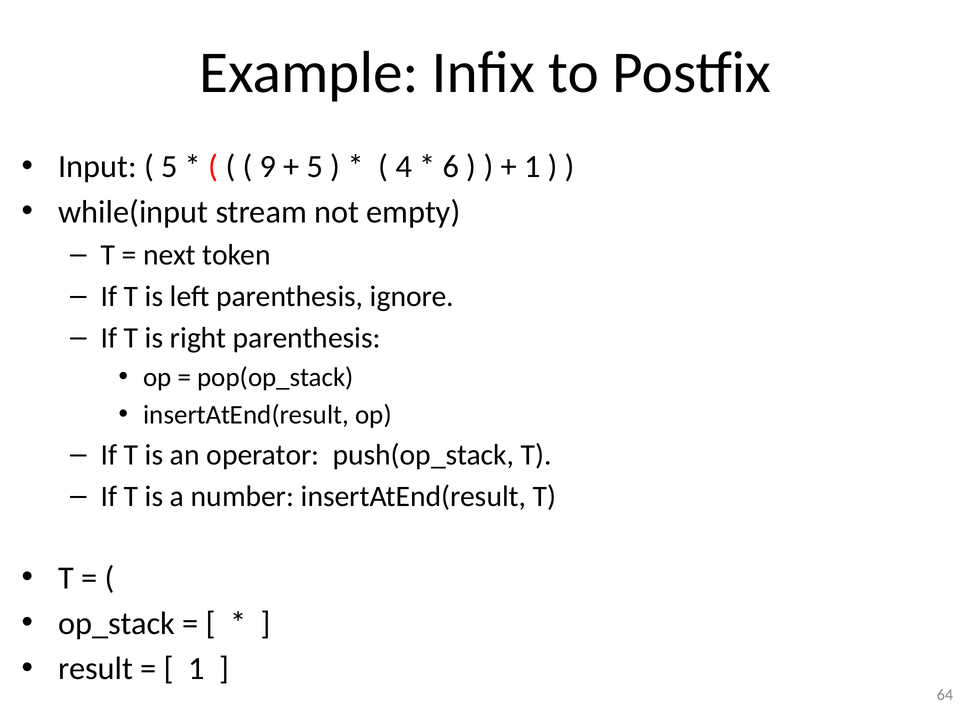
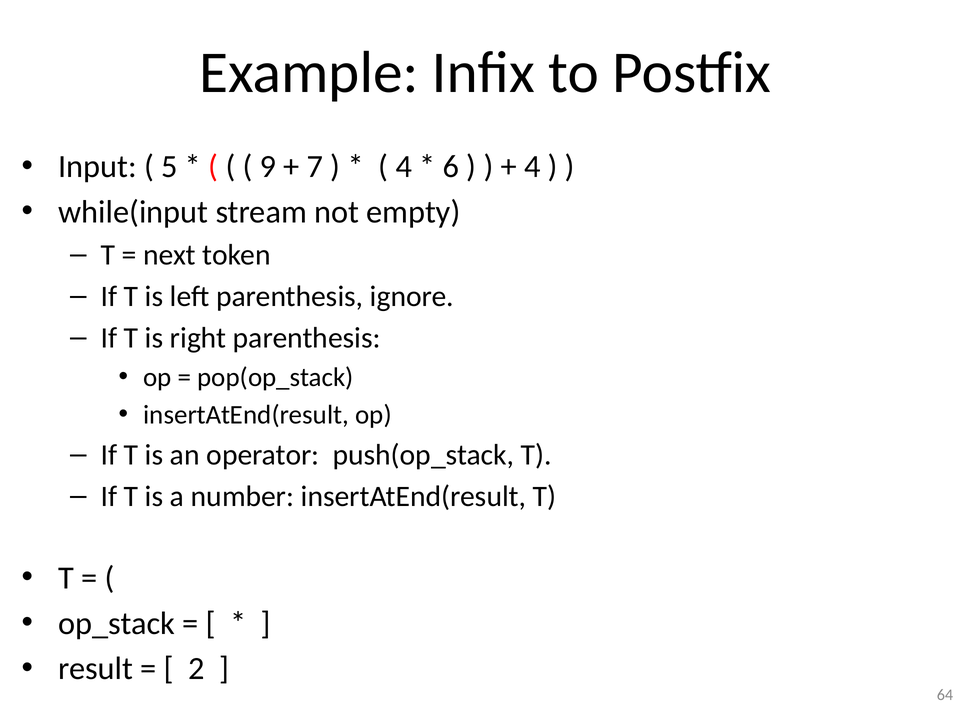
5: 5 -> 7 (315, 167)
1: 1 -> 4 (532, 167)
1: 1 -> 2 (196, 669)
